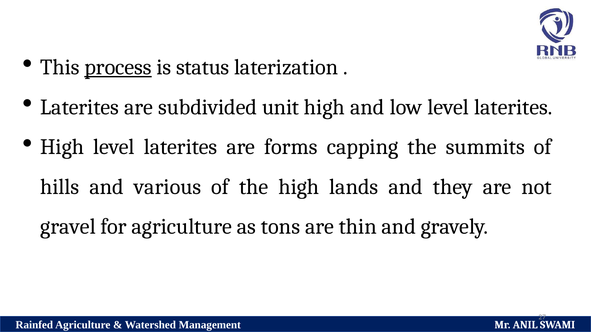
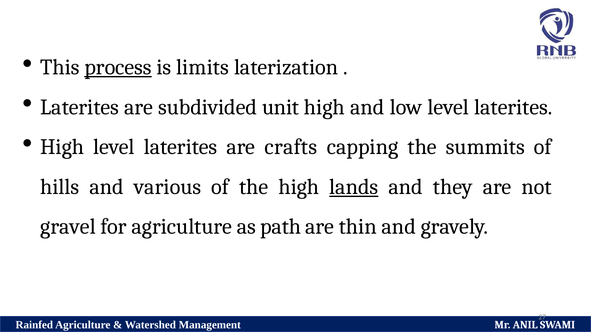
status: status -> limits (203, 67)
forms: forms -> crafts (291, 147)
lands underline: none -> present (354, 187)
tons: tons -> path (281, 227)
